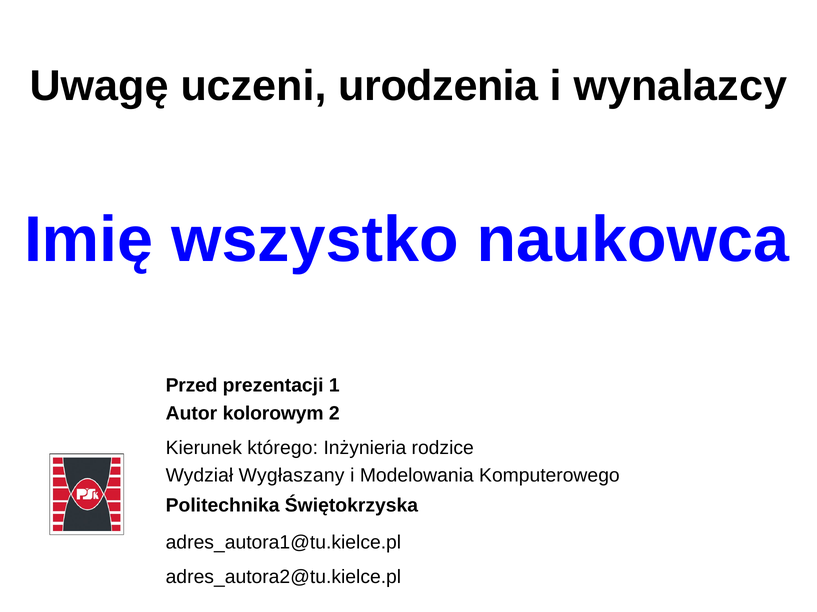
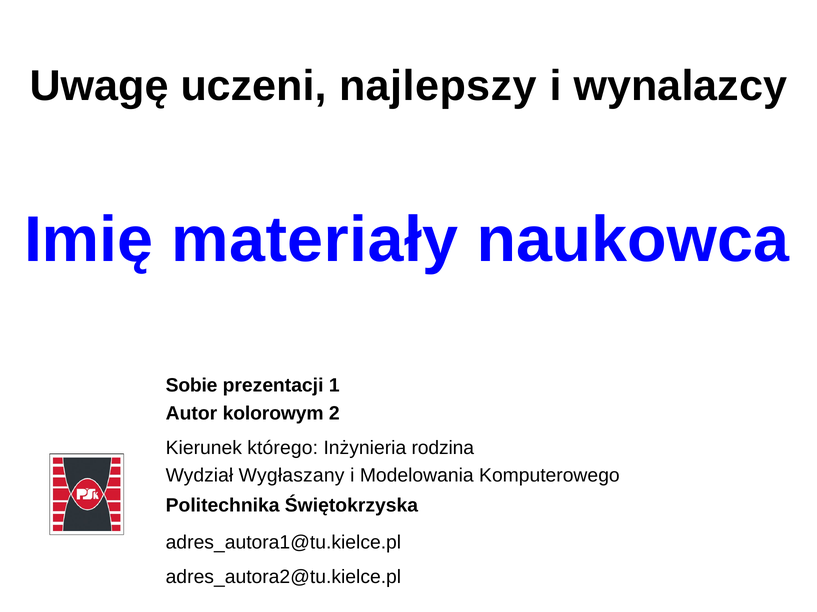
urodzenia: urodzenia -> najlepszy (438, 86)
wszystko: wszystko -> materiały (315, 240)
Przed: Przed -> Sobie (192, 386)
rodzice: rodzice -> rodzina (443, 448)
